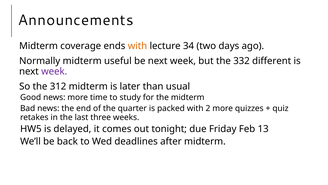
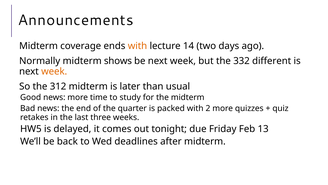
34: 34 -> 14 (189, 46)
useful: useful -> shows (118, 61)
week colour: purple -> orange (54, 71)
